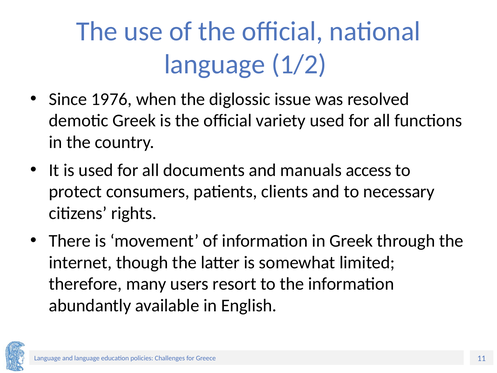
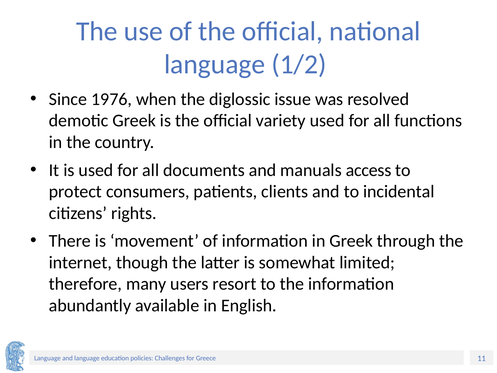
necessary: necessary -> incidental (399, 191)
